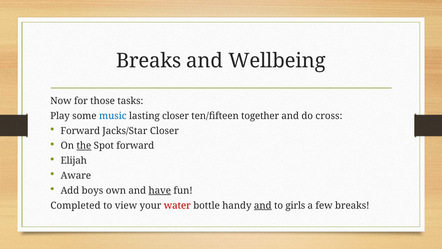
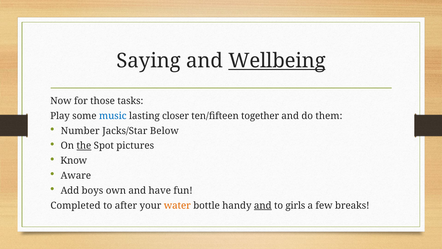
Breaks: Breaks -> Saying (149, 61)
Wellbeing underline: none -> present (277, 61)
cross: cross -> them (329, 116)
Forward: Forward -> Number (80, 131)
Jacks/Star Closer: Closer -> Below (164, 131)
Spot forward: forward -> pictures (135, 146)
Elijah: Elijah -> Know (74, 160)
have underline: present -> none (160, 190)
view: view -> after (126, 205)
water colour: red -> orange (177, 205)
